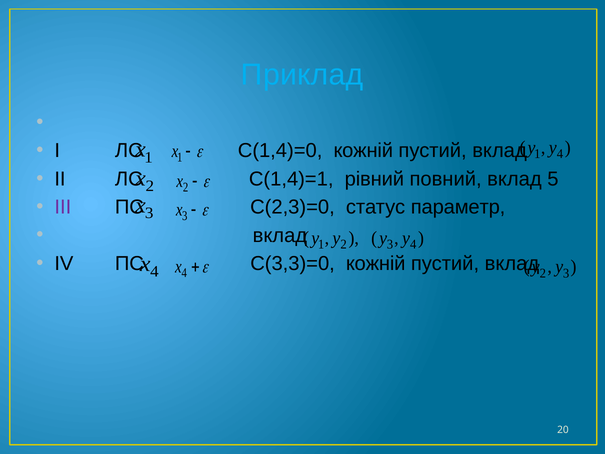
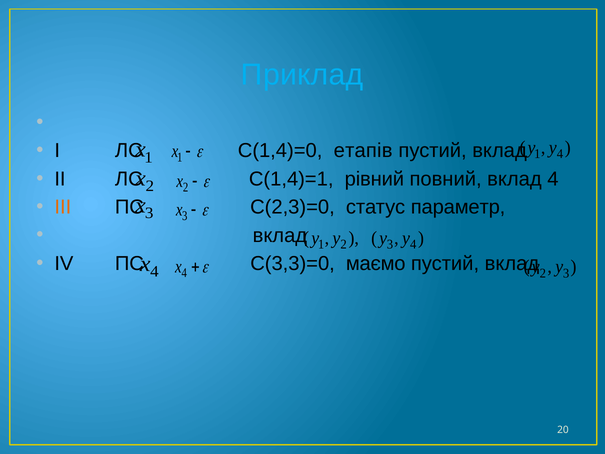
C(1,4)=0 кожній: кожній -> етапів (363, 151)
вклад 5: 5 -> 4 (553, 179)
III colour: purple -> orange (63, 207)
C(3,3)=0 кожній: кожній -> маємо (376, 264)
